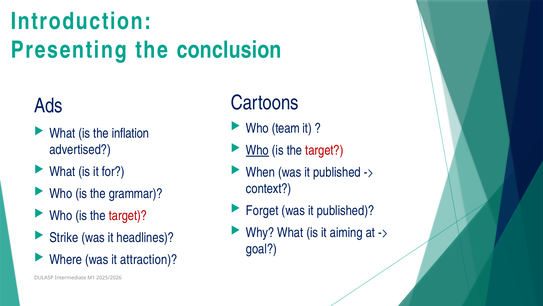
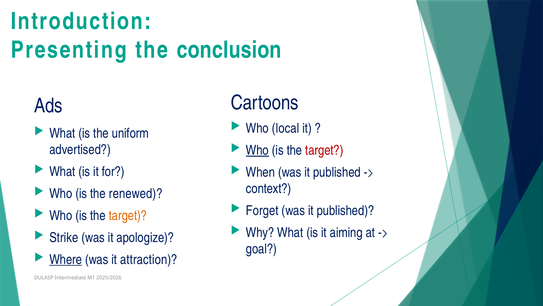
team: team -> local (286, 128)
inflation: inflation -> uniform (130, 133)
grammar: grammar -> renewed (136, 193)
target colour: red -> orange (128, 215)
headlines: headlines -> apologize (145, 237)
Where underline: none -> present (66, 259)
